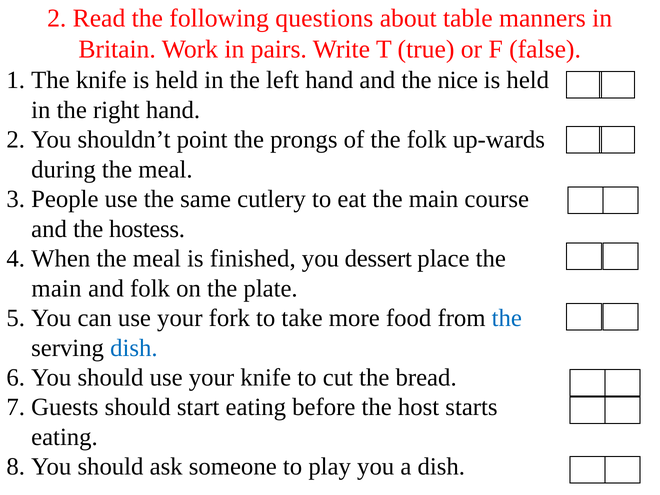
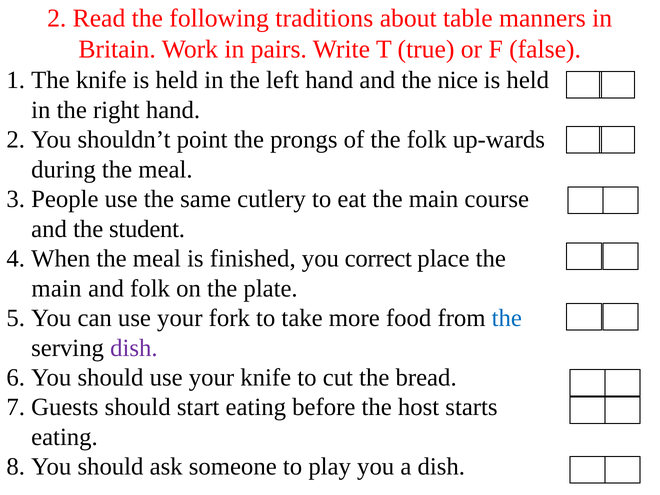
questions: questions -> traditions (324, 18)
hostess: hostess -> student (147, 229)
dessert: dessert -> correct (378, 259)
dish colour: blue -> purple (134, 348)
